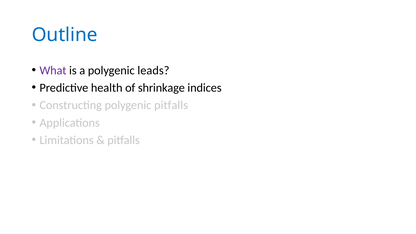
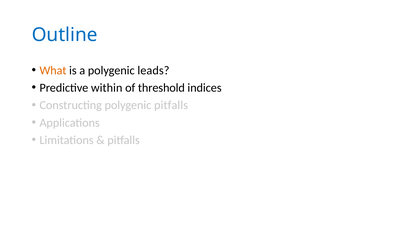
What colour: purple -> orange (53, 70)
health: health -> within (107, 88)
shrinkage: shrinkage -> threshold (161, 88)
